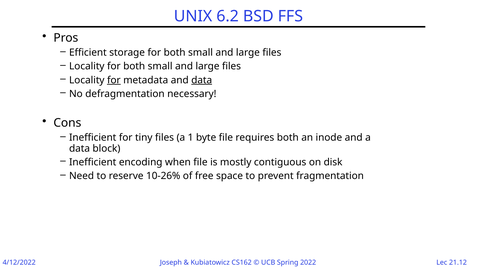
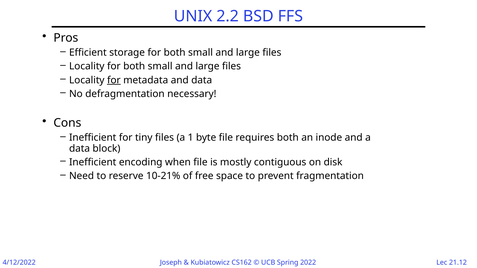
6.2: 6.2 -> 2.2 (228, 16)
data underline: present -> none (202, 80)
10-26%: 10-26% -> 10-21% (163, 176)
